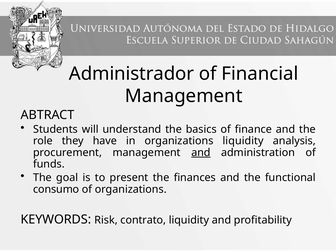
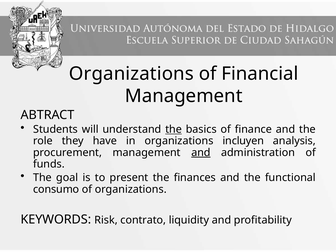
Administrador: Administrador -> Organizations (131, 74)
the underline: none -> present (174, 129)
organizations liquidity: liquidity -> incluyen (243, 141)
